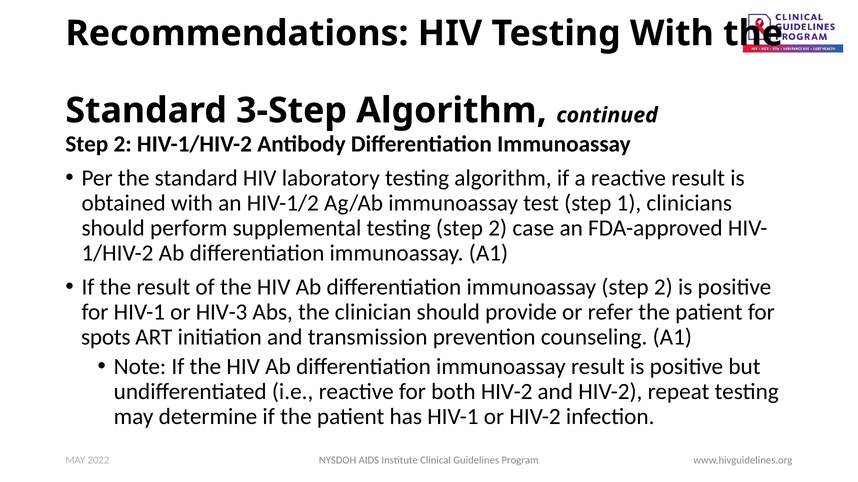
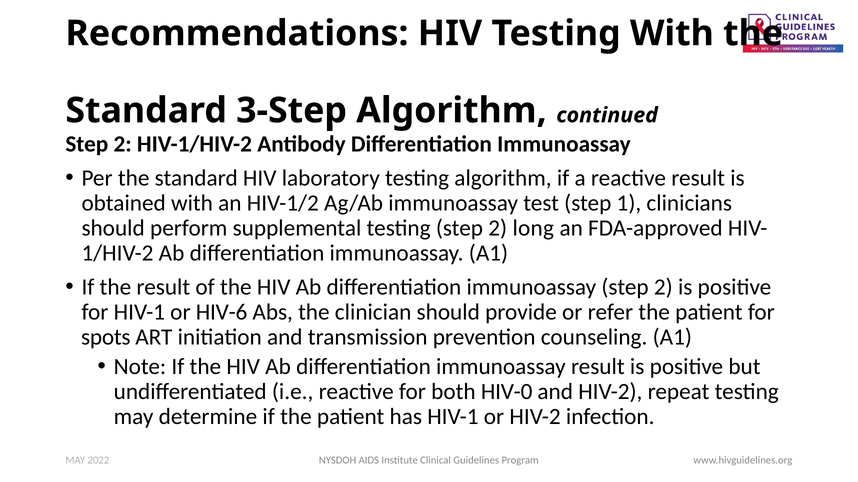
case: case -> long (533, 228)
HIV-3: HIV-3 -> HIV-6 (222, 312)
both HIV-2: HIV-2 -> HIV-0 (507, 392)
